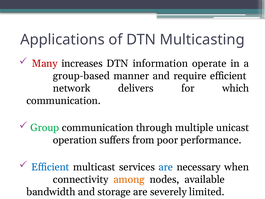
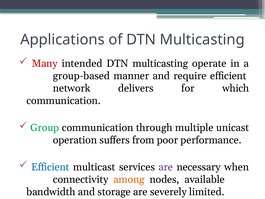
increases: increases -> intended (82, 63)
information: information -> multicasting (160, 63)
are colour: blue -> purple (166, 167)
